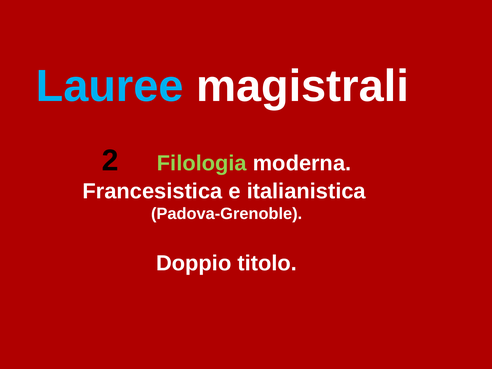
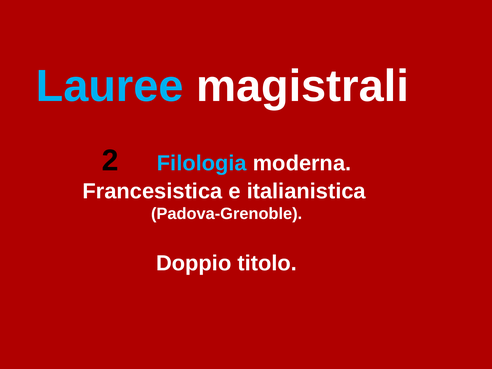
Filologia colour: light green -> light blue (202, 163)
